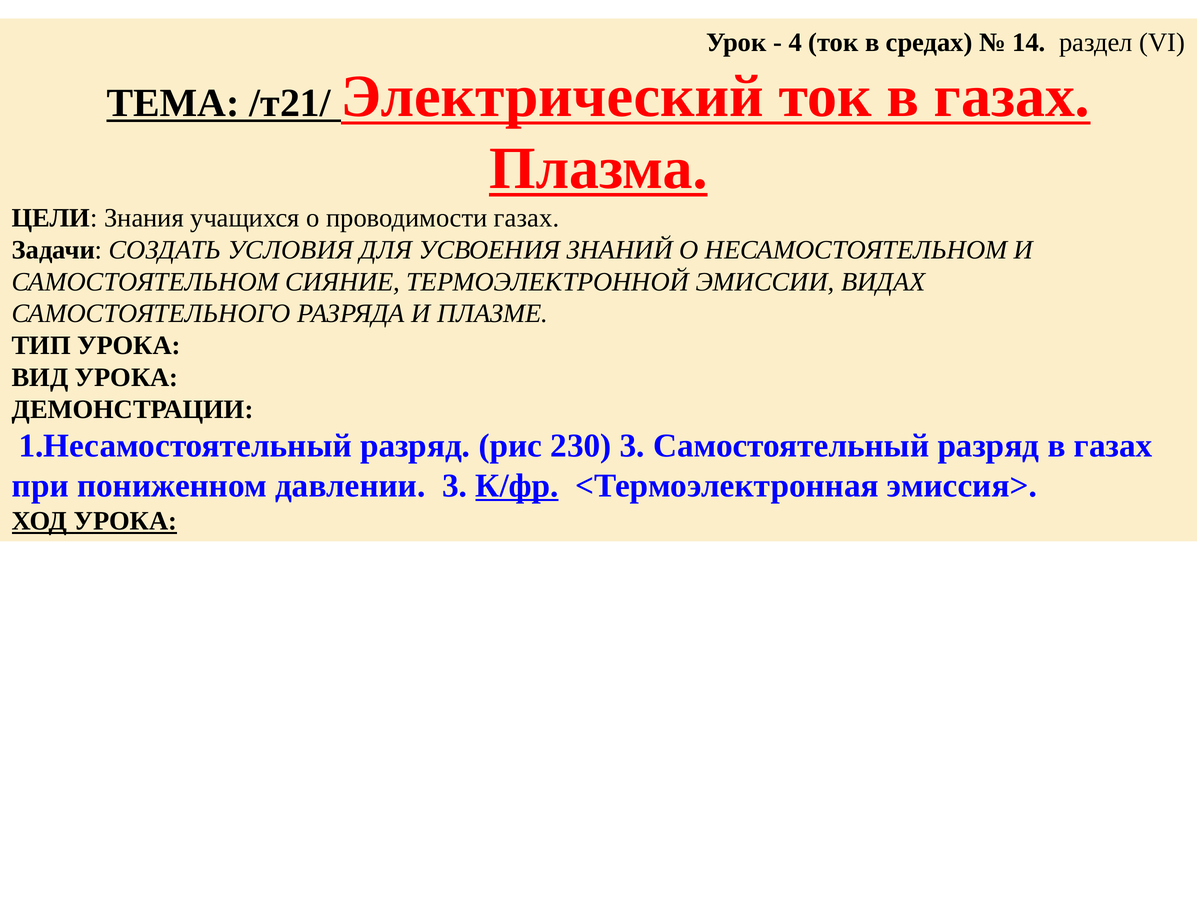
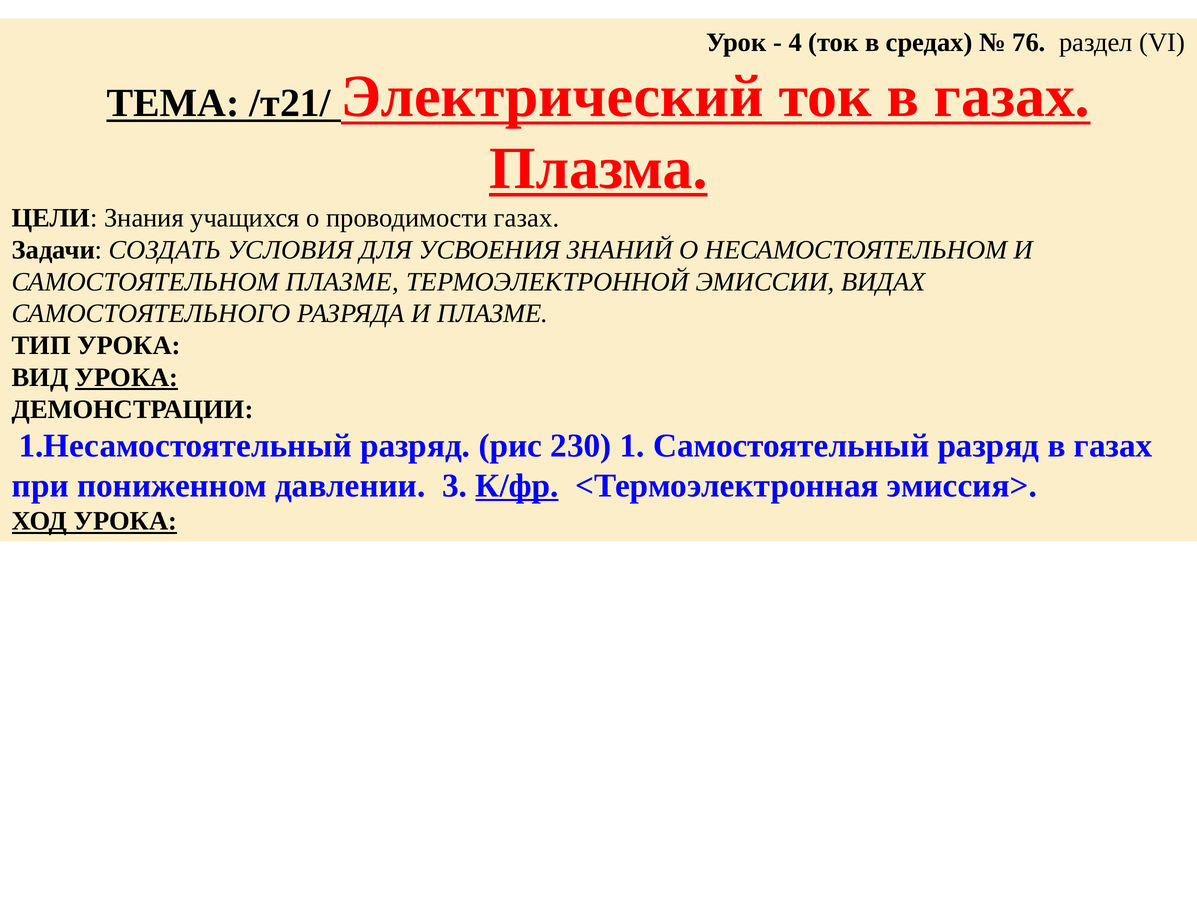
14: 14 -> 76 (1029, 42)
САМОСТОЯТЕЛЬНОМ СИЯНИЕ: СИЯНИЕ -> ПЛАЗМЕ (342, 282)
УРОКА underline: none -> present (127, 377)
230 3: 3 -> 1 (632, 446)
